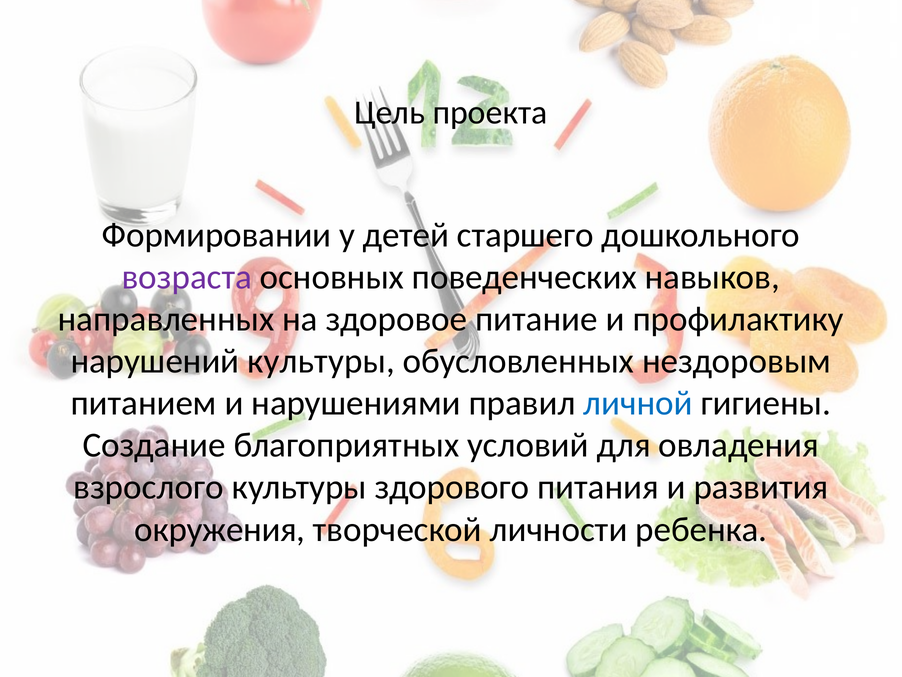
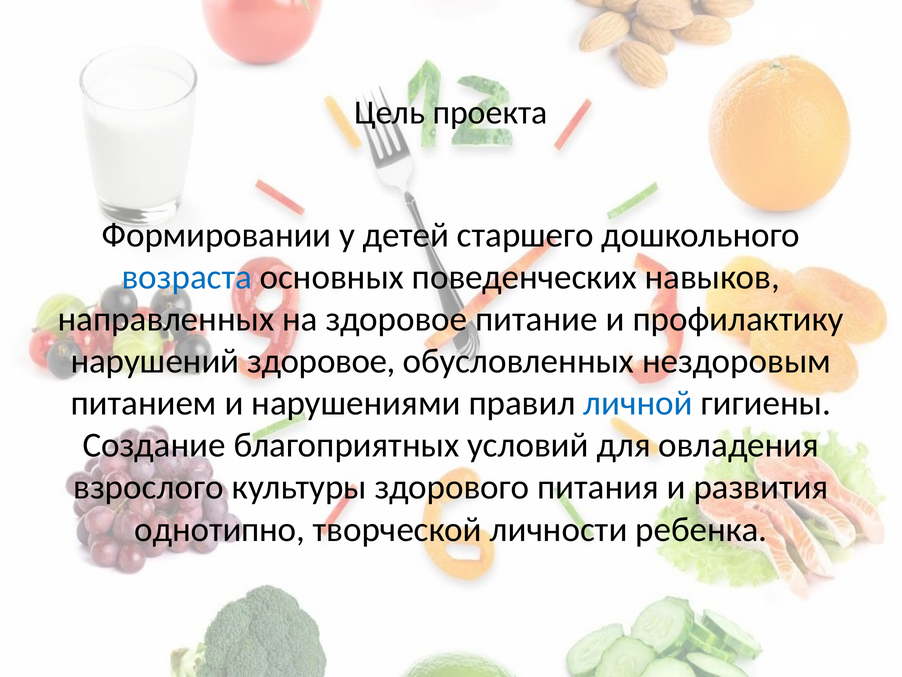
возраста colour: purple -> blue (187, 277)
нарушений культуры: культуры -> здоровое (321, 361)
окружения: окружения -> однотипно (220, 529)
